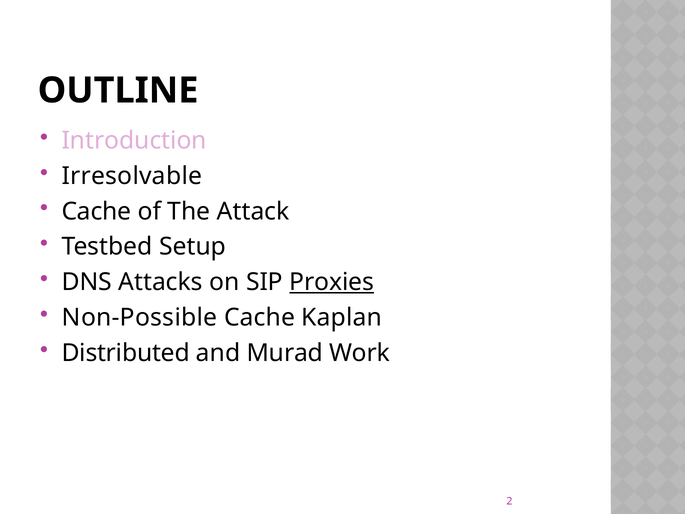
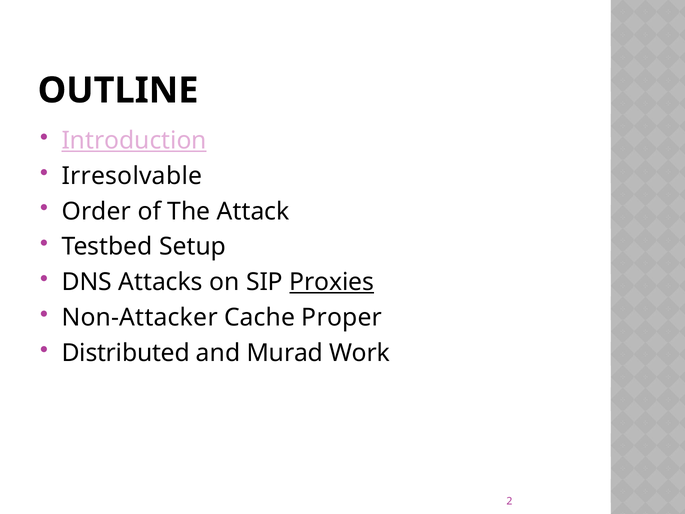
Introduction underline: none -> present (134, 141)
Cache: Cache -> Order (96, 211)
Non-Possible: Non-Possible -> Non-Attacker (140, 317)
Kaplan: Kaplan -> Proper (342, 317)
